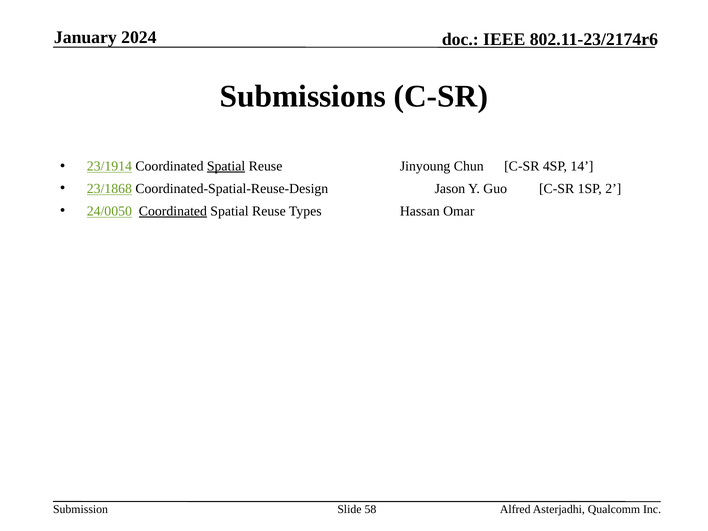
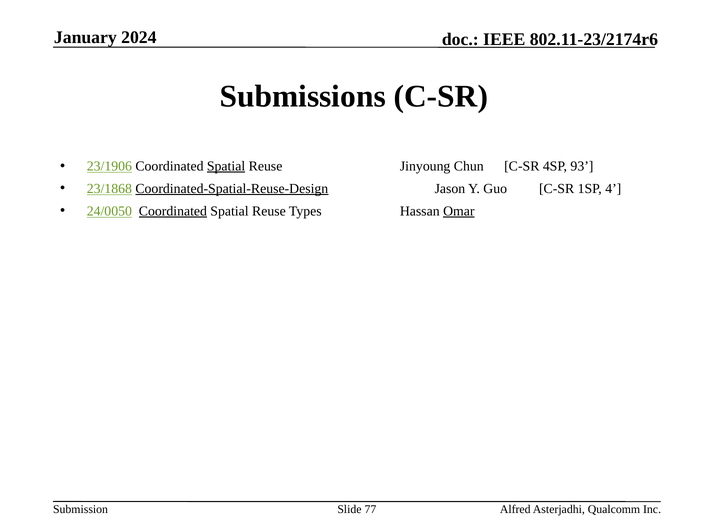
23/1914: 23/1914 -> 23/1906 (109, 166)
14: 14 -> 93 (582, 166)
Coordinated-Spatial-Reuse-Design underline: none -> present (232, 189)
2: 2 -> 4 (613, 189)
Omar underline: none -> present (459, 211)
58: 58 -> 77 (370, 509)
